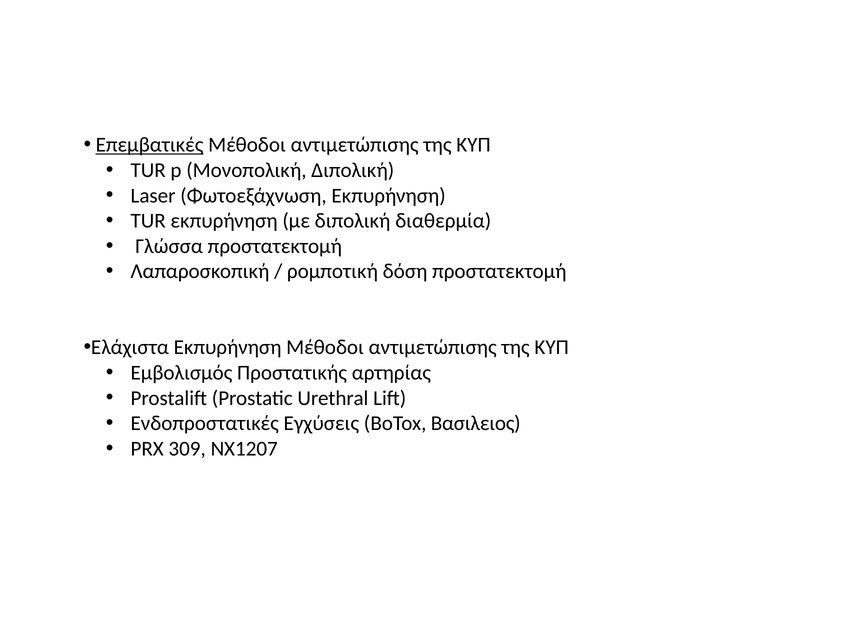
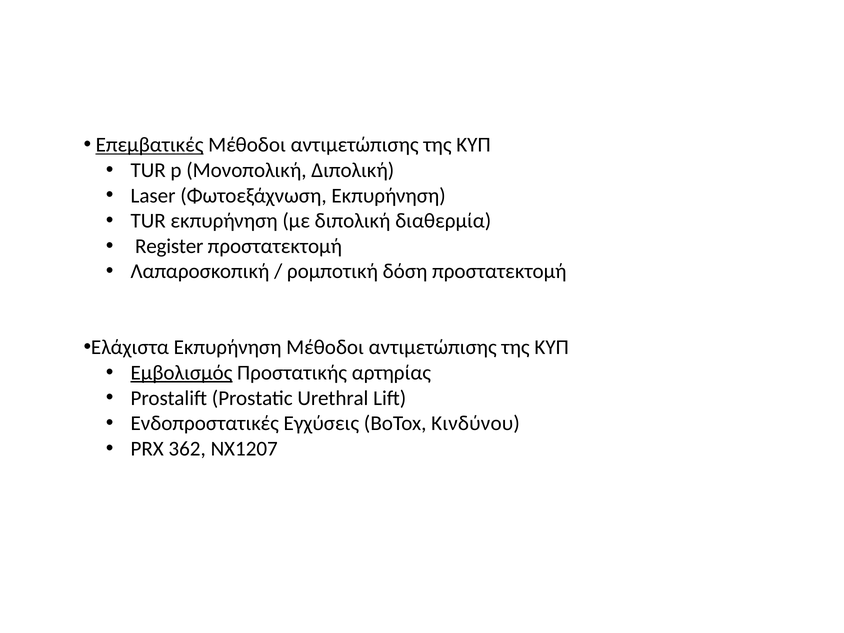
Γλώσσα: Γλώσσα -> Register (169, 246)
Εμβολισμός underline: none -> present (181, 373)
Βασιλειος: Βασιλειος -> Κινδύνου (476, 423)
309: 309 -> 362 (187, 449)
